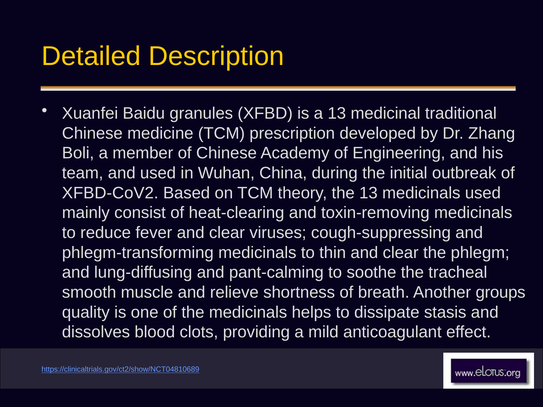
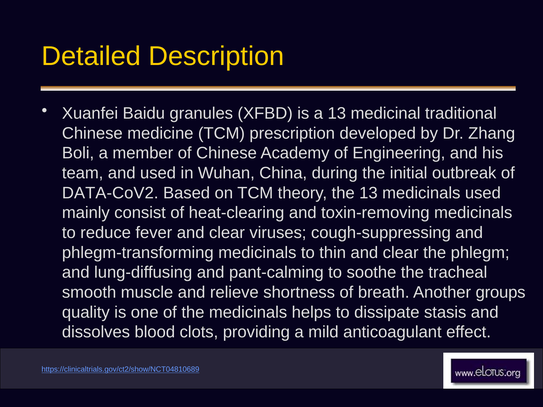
XFBD-CoV2: XFBD-CoV2 -> DATA-CoV2 (110, 193)
